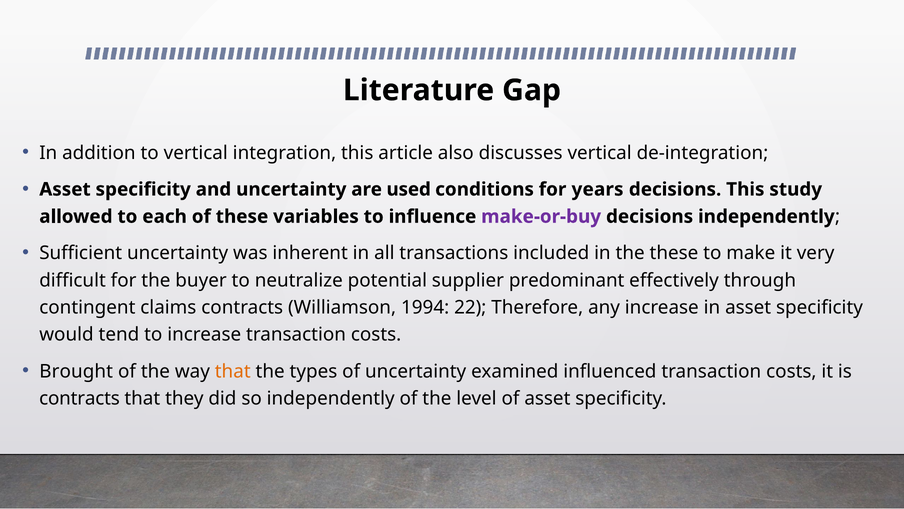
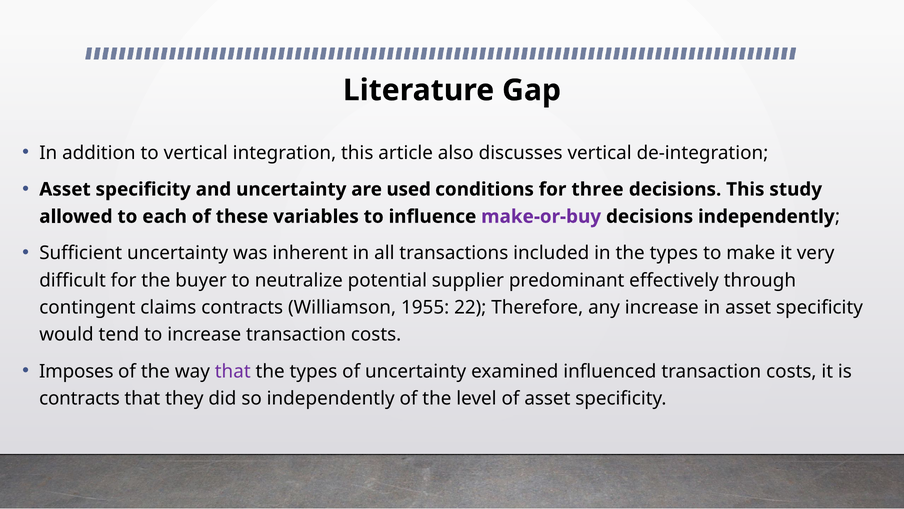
years: years -> three (598, 189)
in the these: these -> types (674, 253)
1994: 1994 -> 1955 (425, 307)
Brought: Brought -> Imposes (76, 371)
that colour: orange -> purple (233, 371)
